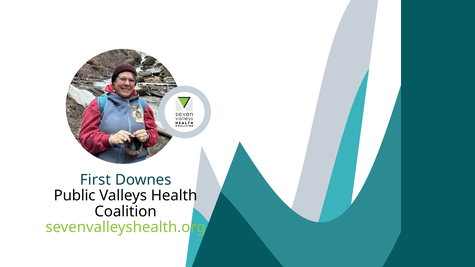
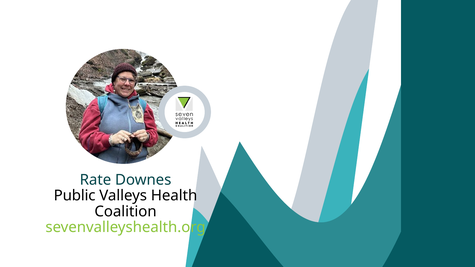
First: First -> Rate (95, 180)
